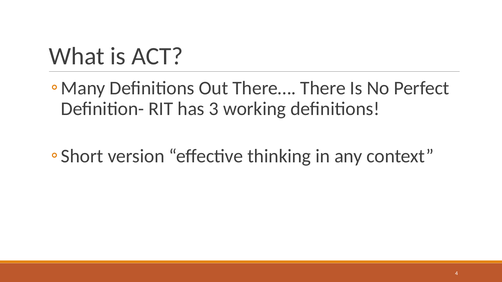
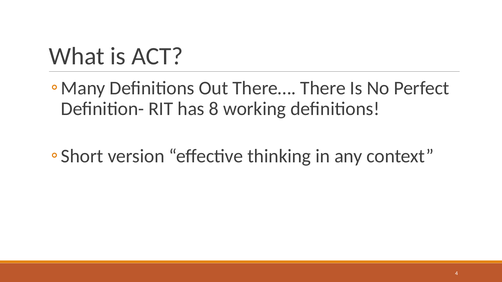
3: 3 -> 8 (214, 109)
